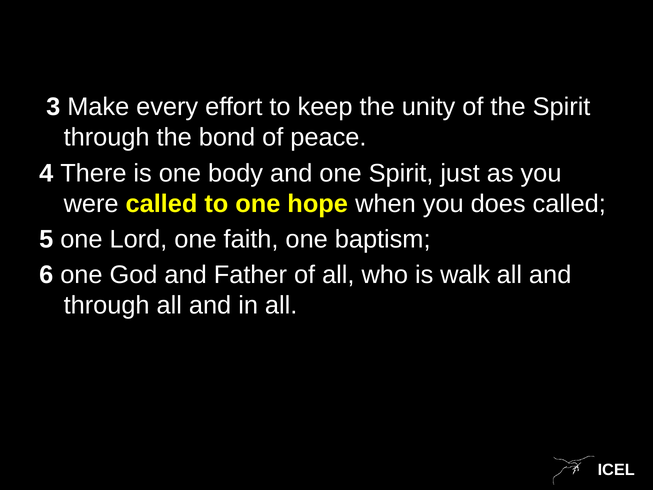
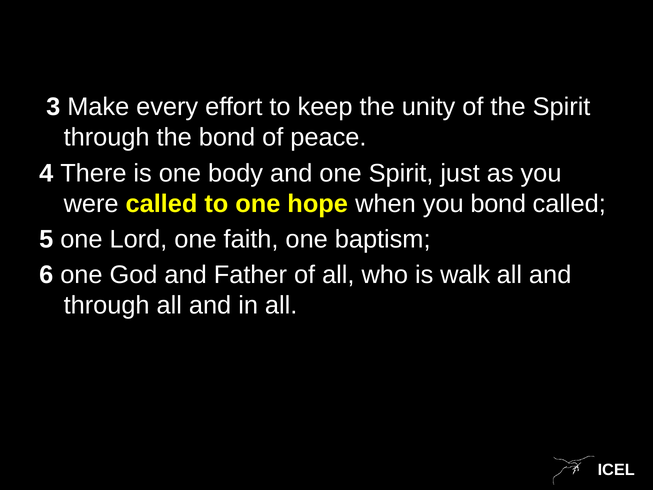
you does: does -> bond (498, 204)
